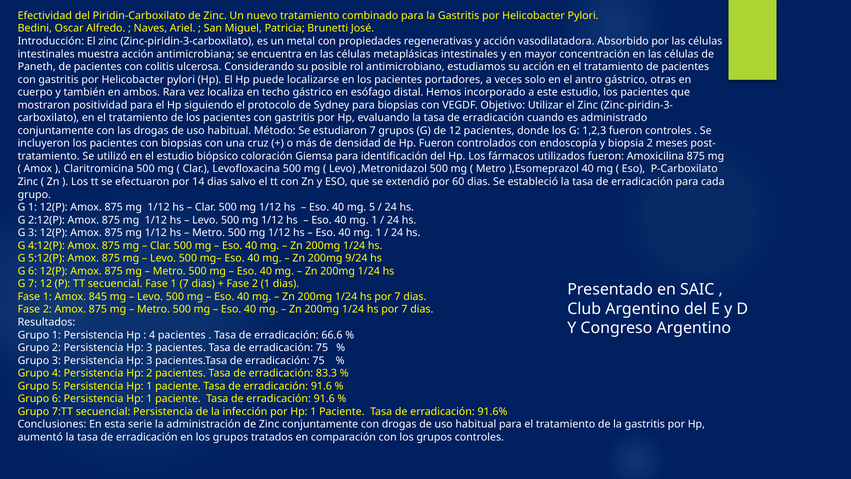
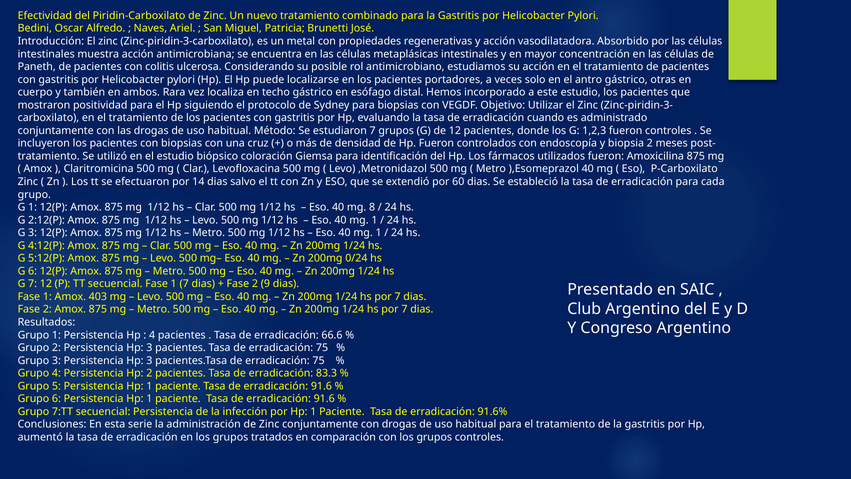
mg 5: 5 -> 8 (372, 207)
9/24: 9/24 -> 0/24 (356, 258)
2 1: 1 -> 9 (265, 284)
845: 845 -> 403 (98, 296)
